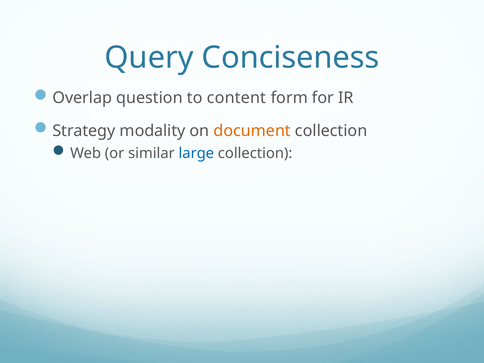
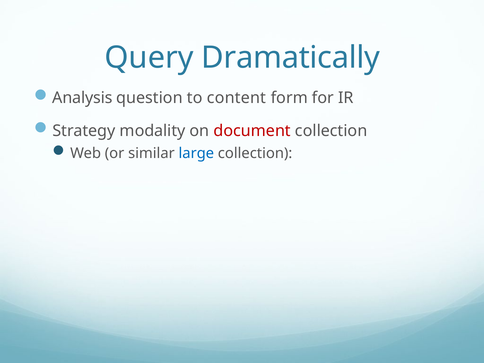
Conciseness: Conciseness -> Dramatically (291, 58)
Overlap: Overlap -> Analysis (82, 98)
document colour: orange -> red (252, 131)
